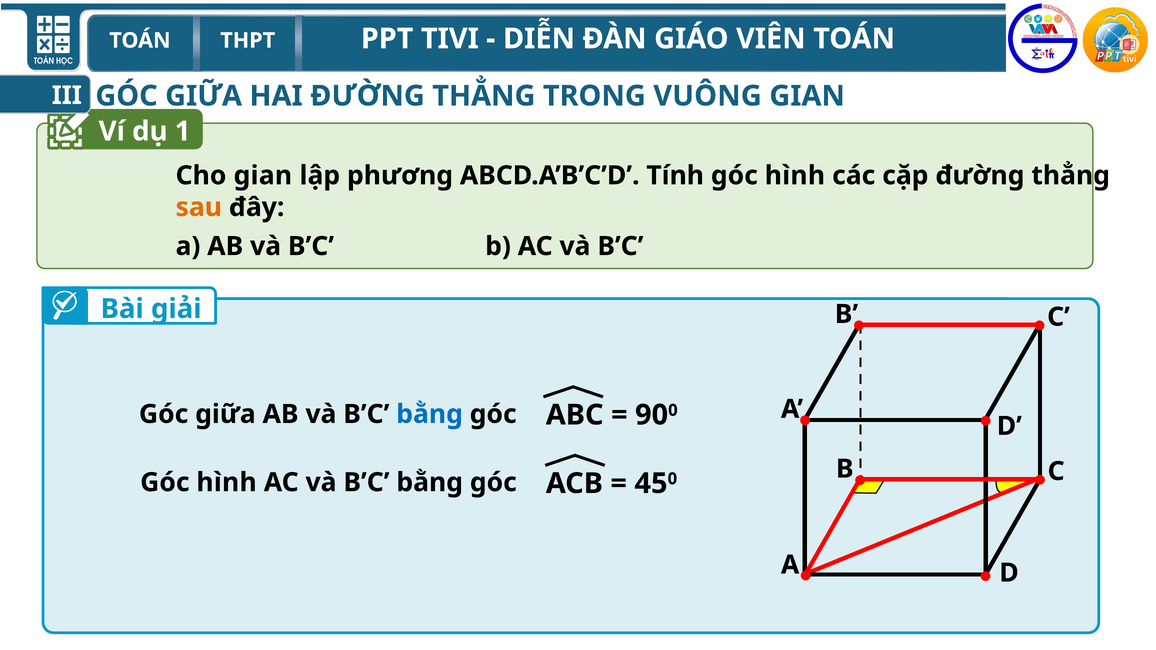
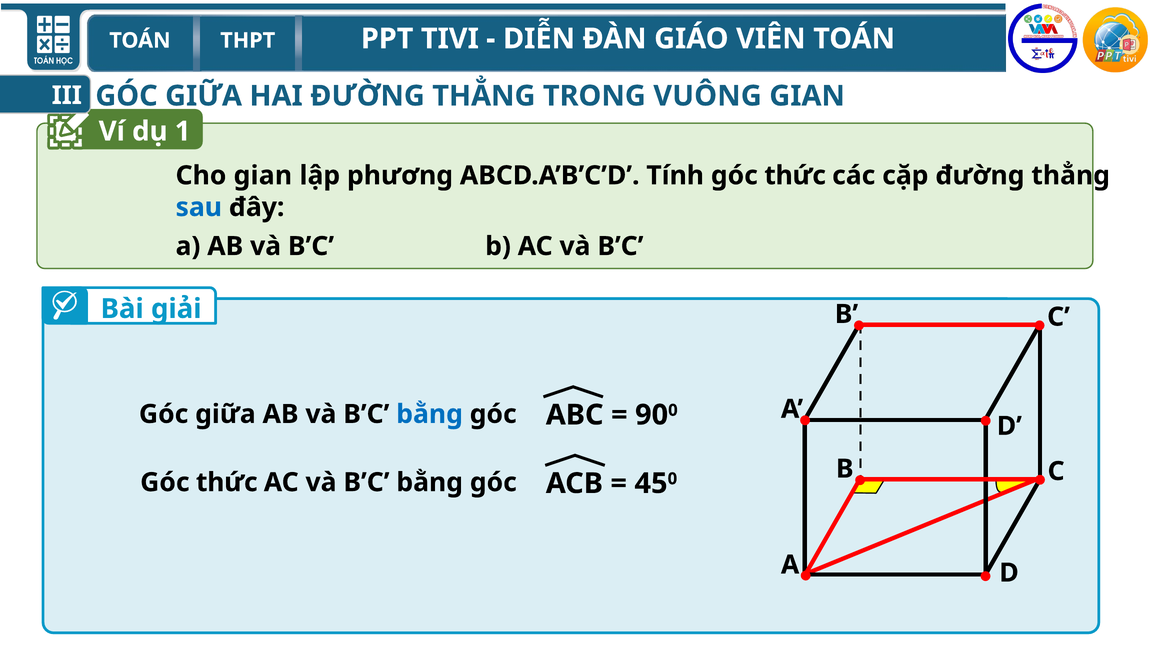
Tính góc hình: hình -> thức (795, 176)
sau colour: orange -> blue (199, 207)
hình: hình -> thức (227, 483)
